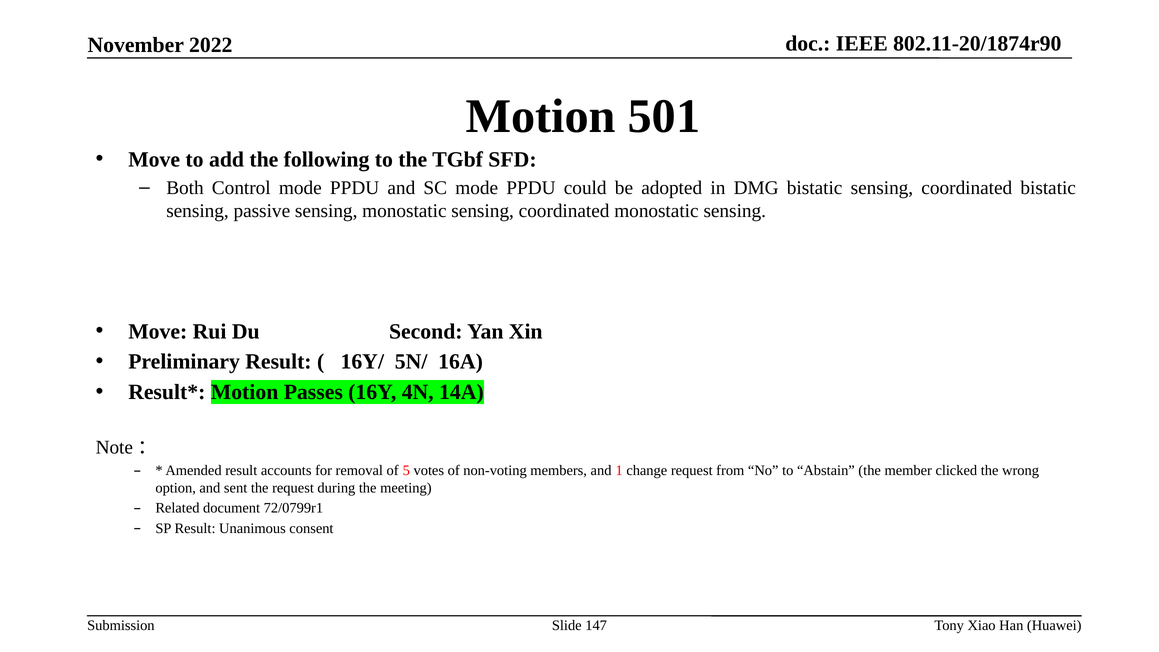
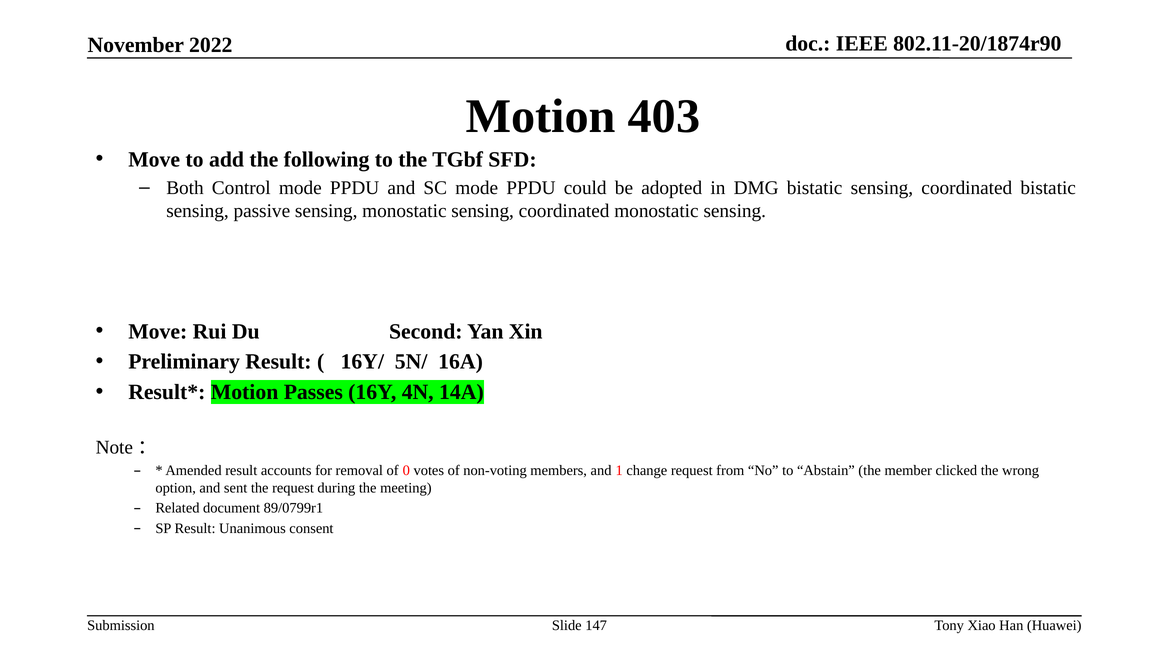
501: 501 -> 403 (664, 116)
5: 5 -> 0 (406, 470)
72/0799r1: 72/0799r1 -> 89/0799r1 (293, 508)
